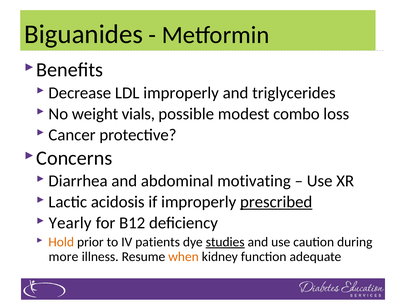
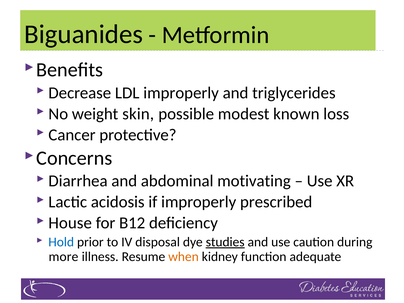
vials: vials -> skin (138, 114)
combo: combo -> known (296, 114)
prescribed underline: present -> none (276, 202)
Yearly: Yearly -> House (70, 223)
Hold colour: orange -> blue (61, 242)
patients: patients -> disposal (158, 242)
